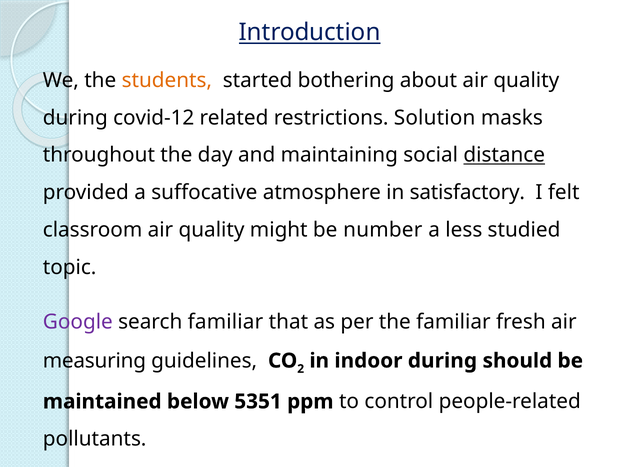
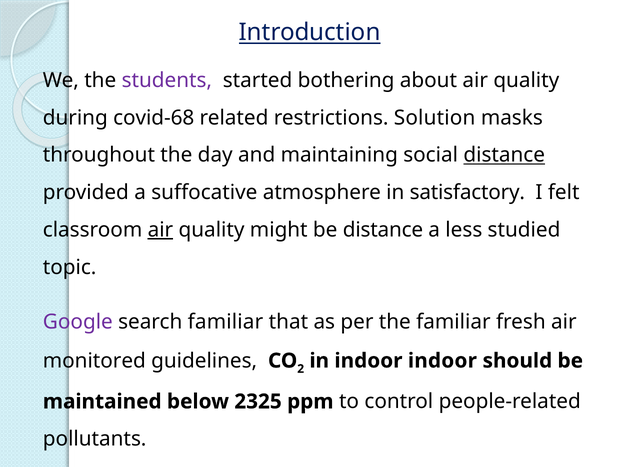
students colour: orange -> purple (167, 80)
covid-12: covid-12 -> covid-68 (154, 118)
air underline: none -> present (160, 230)
be number: number -> distance (383, 230)
measuring: measuring -> monitored (94, 360)
indoor during: during -> indoor (442, 360)
5351: 5351 -> 2325 (258, 401)
